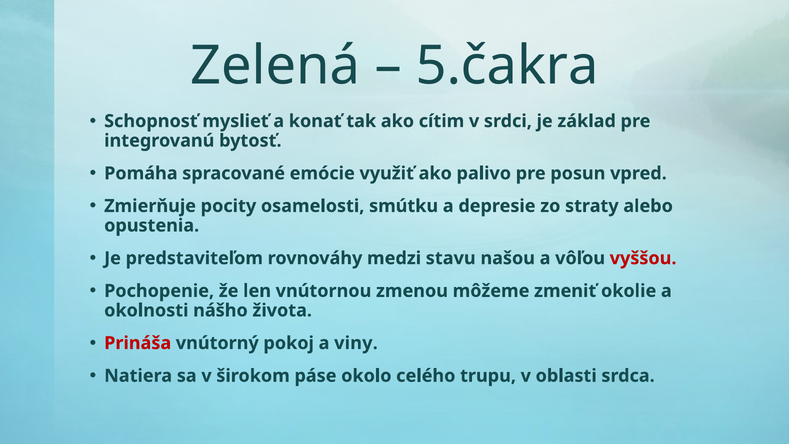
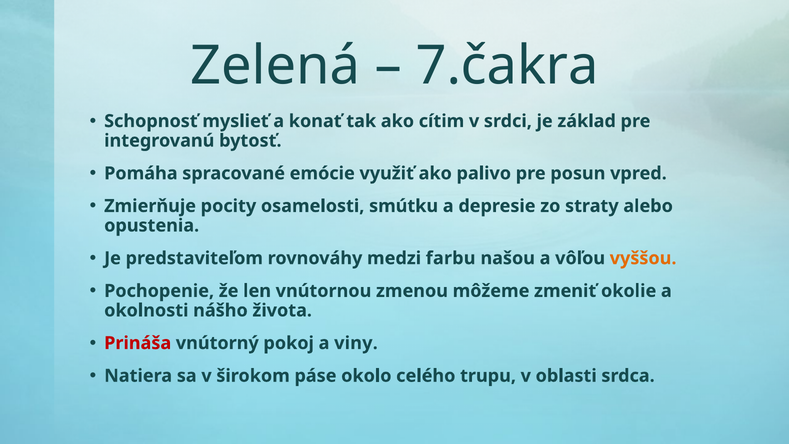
5.čakra: 5.čakra -> 7.čakra (507, 66)
stavu: stavu -> farbu (451, 258)
vyššou colour: red -> orange (643, 258)
